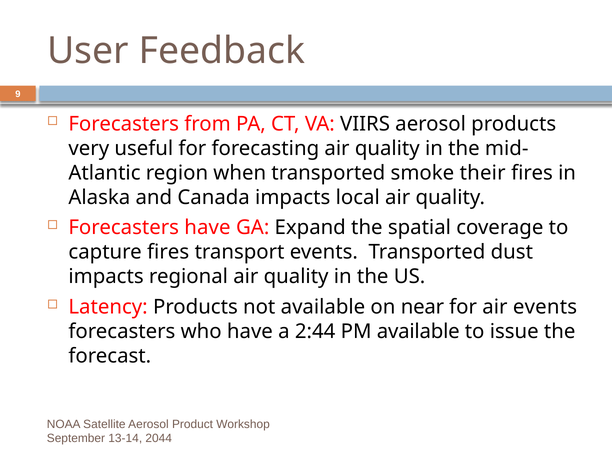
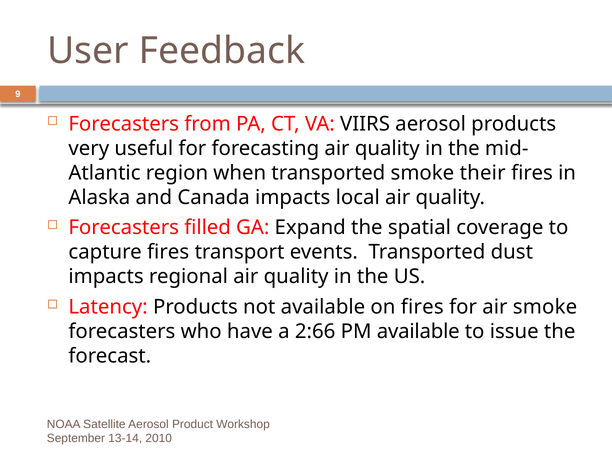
Forecasters have: have -> filled (208, 228)
on near: near -> fires (422, 307)
air events: events -> smoke (545, 307)
2:44: 2:44 -> 2:66 (315, 332)
2044: 2044 -> 2010 (159, 438)
